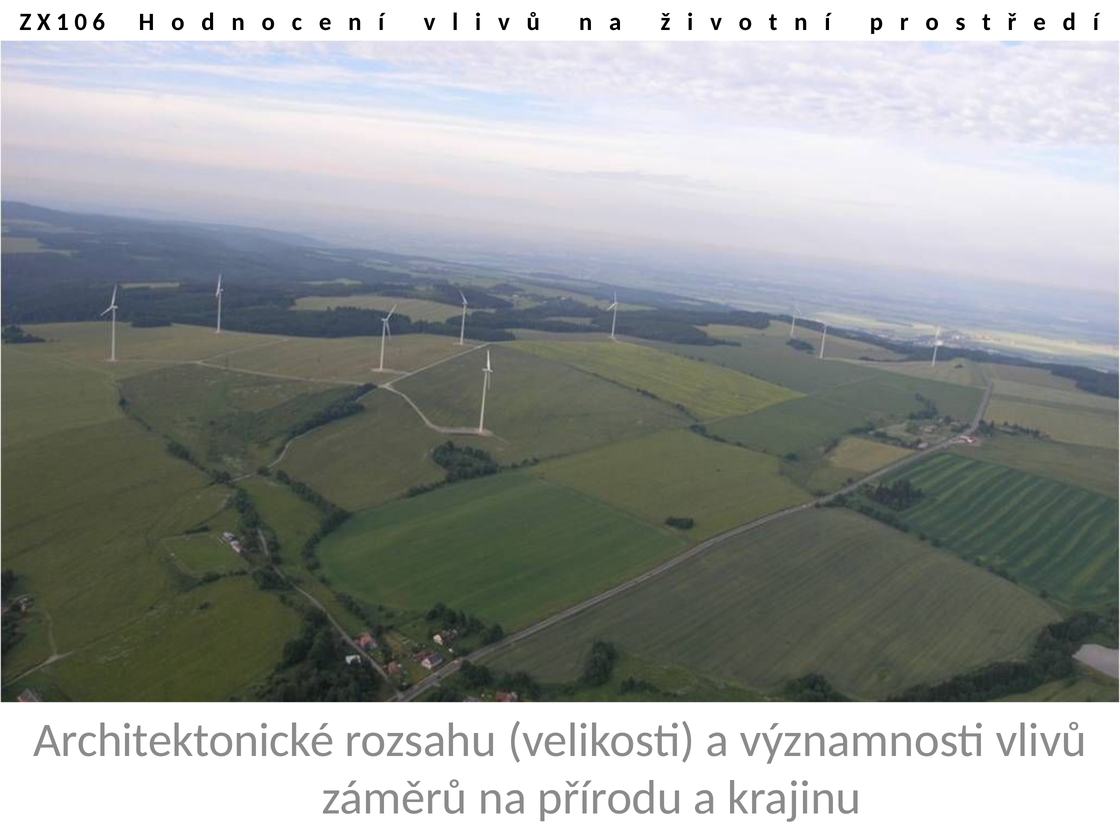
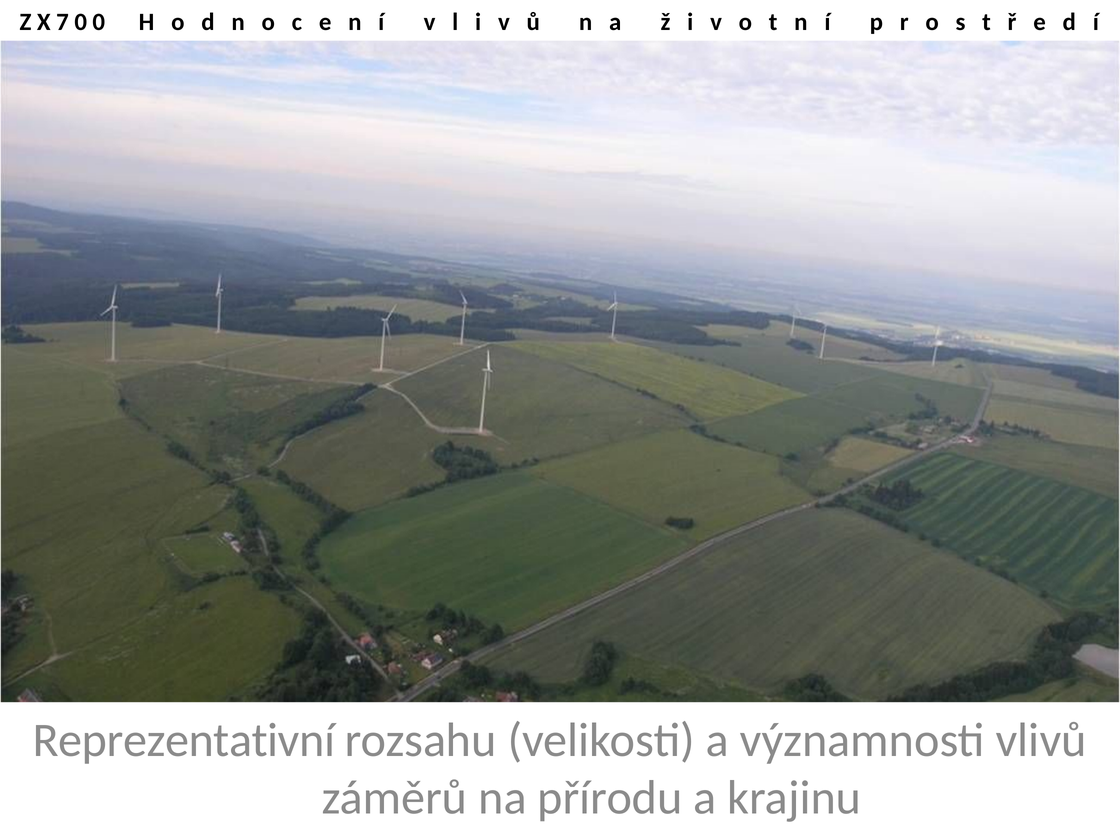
1: 1 -> 7 (62, 22)
0 6: 6 -> 0 (99, 22)
Architektonické: Architektonické -> Reprezentativní (184, 740)
